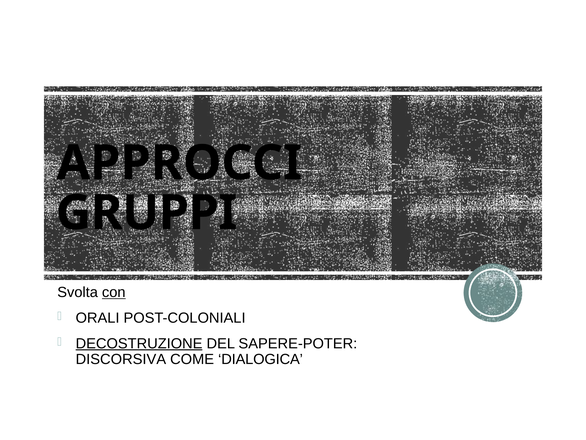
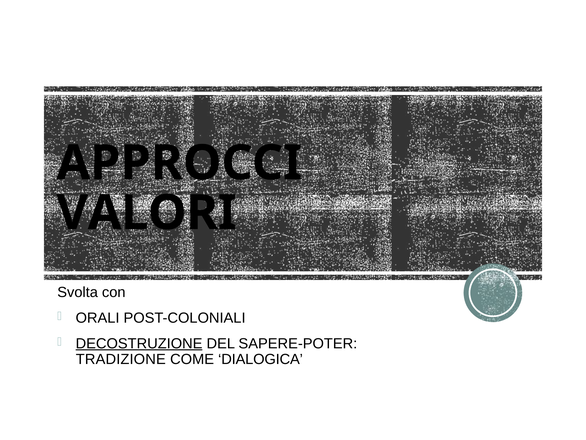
GRUPPI: GRUPPI -> VALORI (147, 213)
con underline: present -> none (114, 292)
DISCORSIVA: DISCORSIVA -> TRADIZIONE (121, 359)
